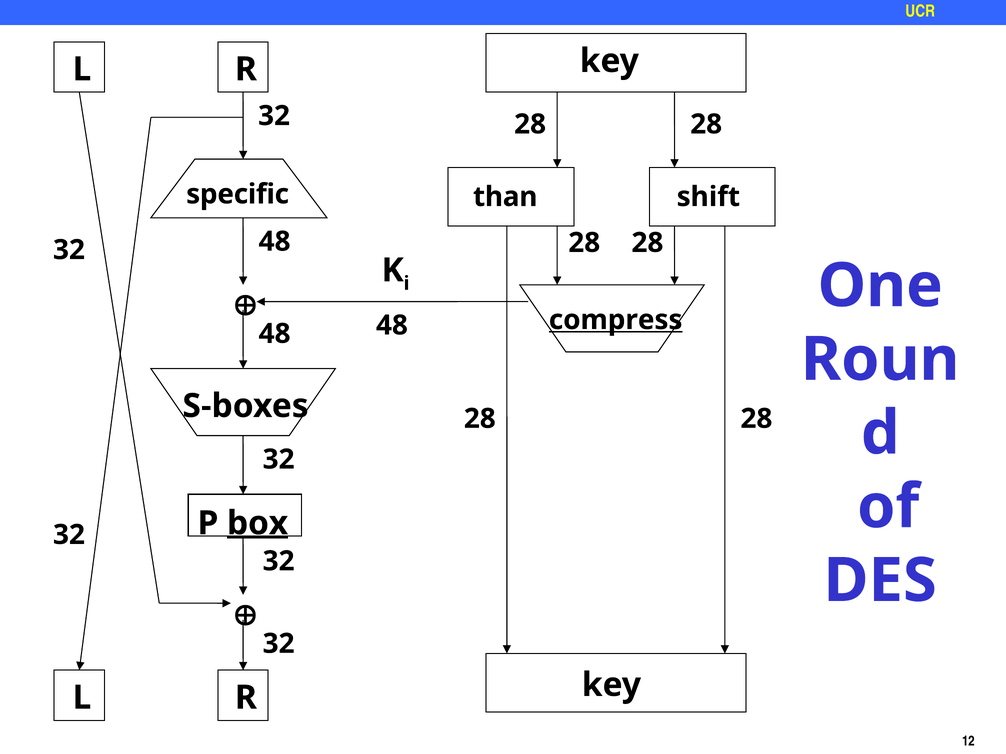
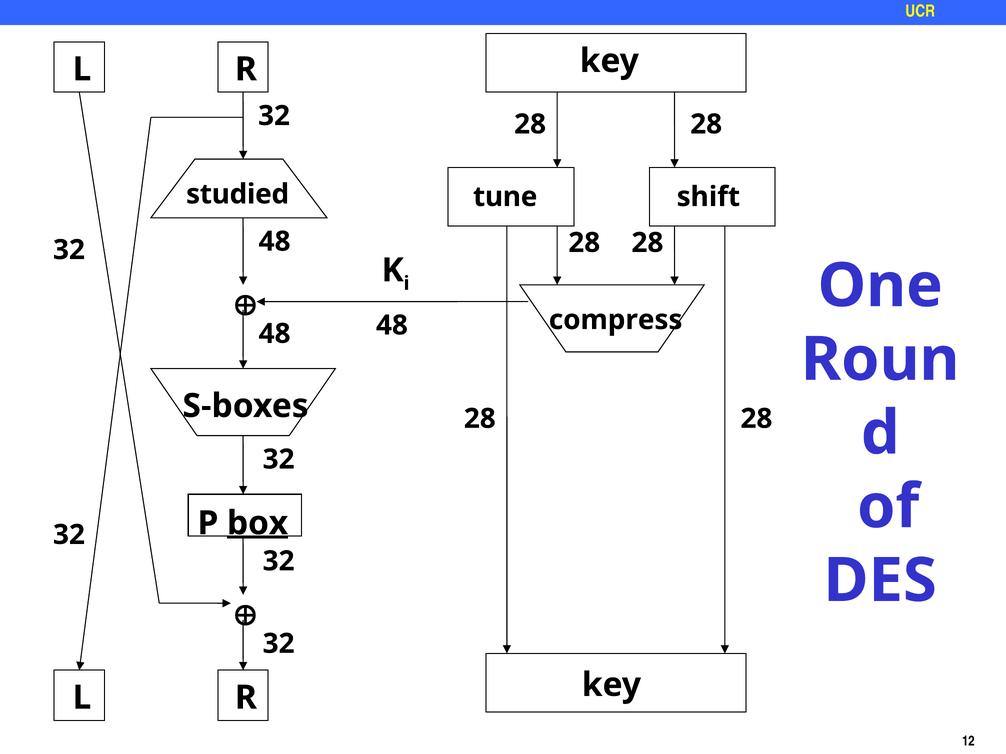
specific: specific -> studied (238, 194)
than: than -> tune (505, 197)
compress underline: present -> none (616, 320)
